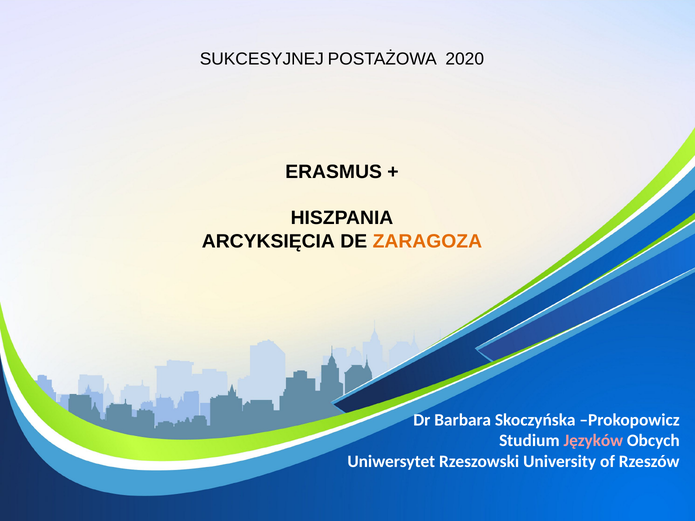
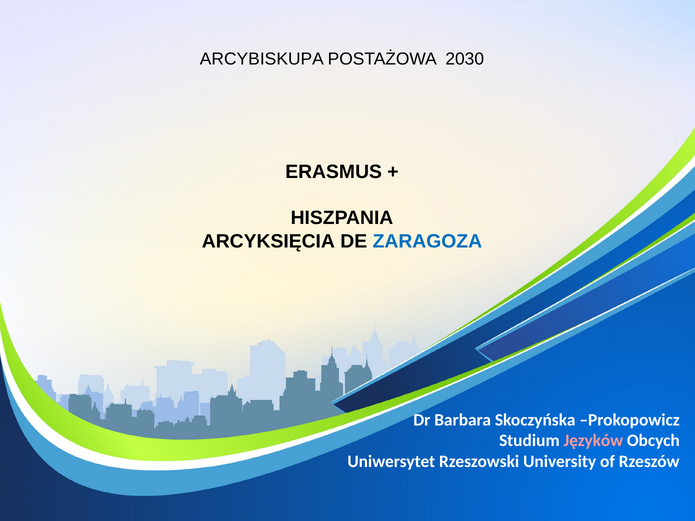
SUKCESYJNEJ: SUKCESYJNEJ -> ARCYBISKUPA (262, 59)
2020: 2020 -> 2030 (465, 59)
ZARAGOZA colour: orange -> blue (427, 241)
